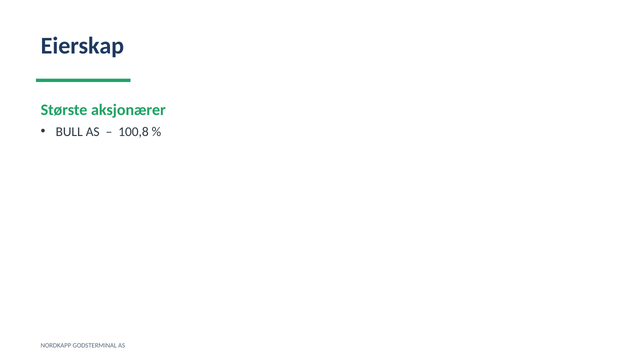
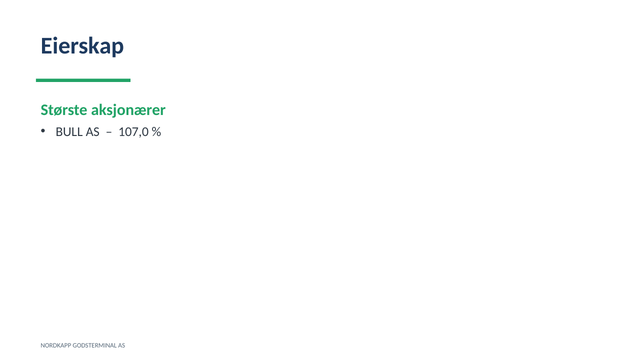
100,8: 100,8 -> 107,0 (134, 132)
